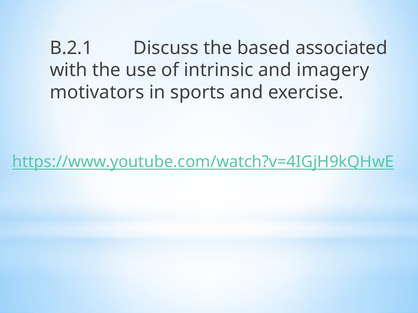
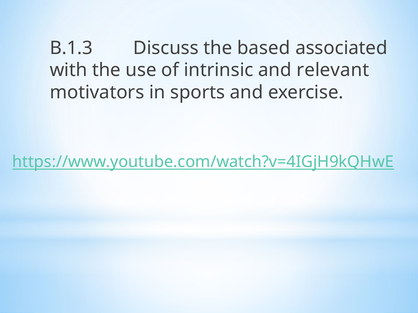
B.2.1: B.2.1 -> B.1.3 (71, 48)
imagery: imagery -> relevant (333, 70)
